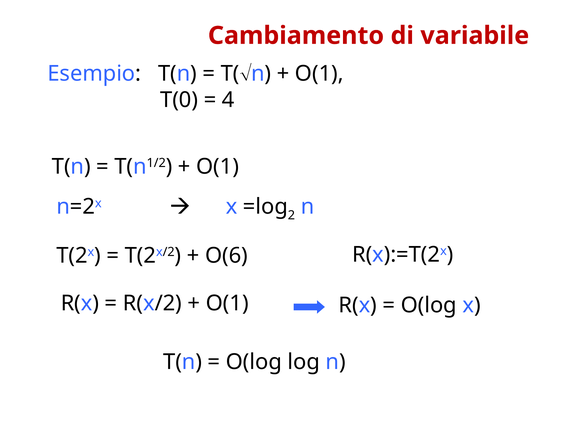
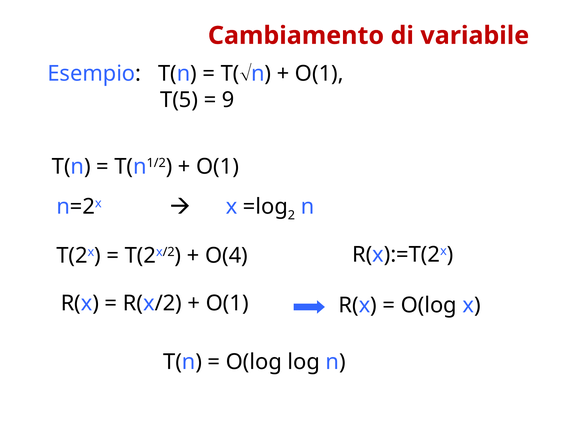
T(0: T(0 -> T(5 (179, 100)
4: 4 -> 9 (228, 100)
O(6: O(6 -> O(4 (226, 256)
